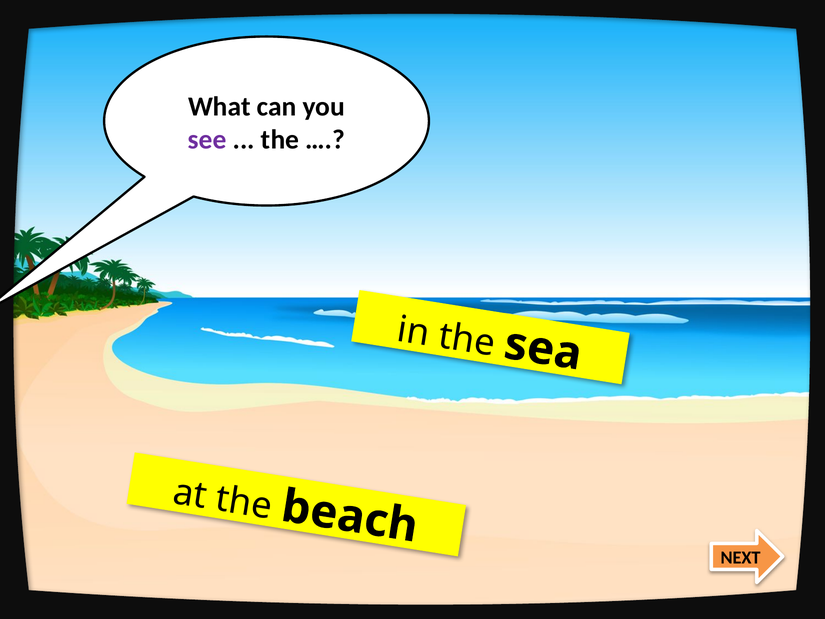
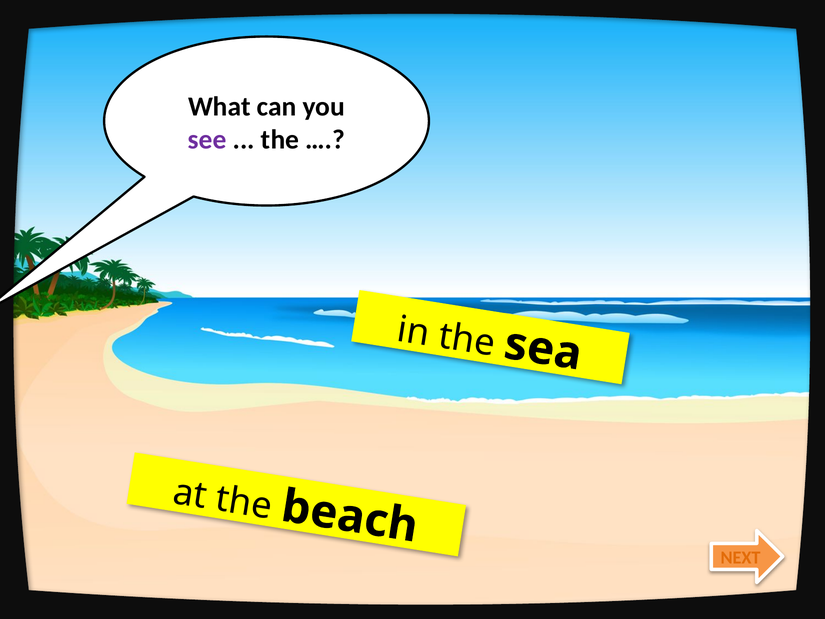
NEXT colour: black -> orange (741, 557)
